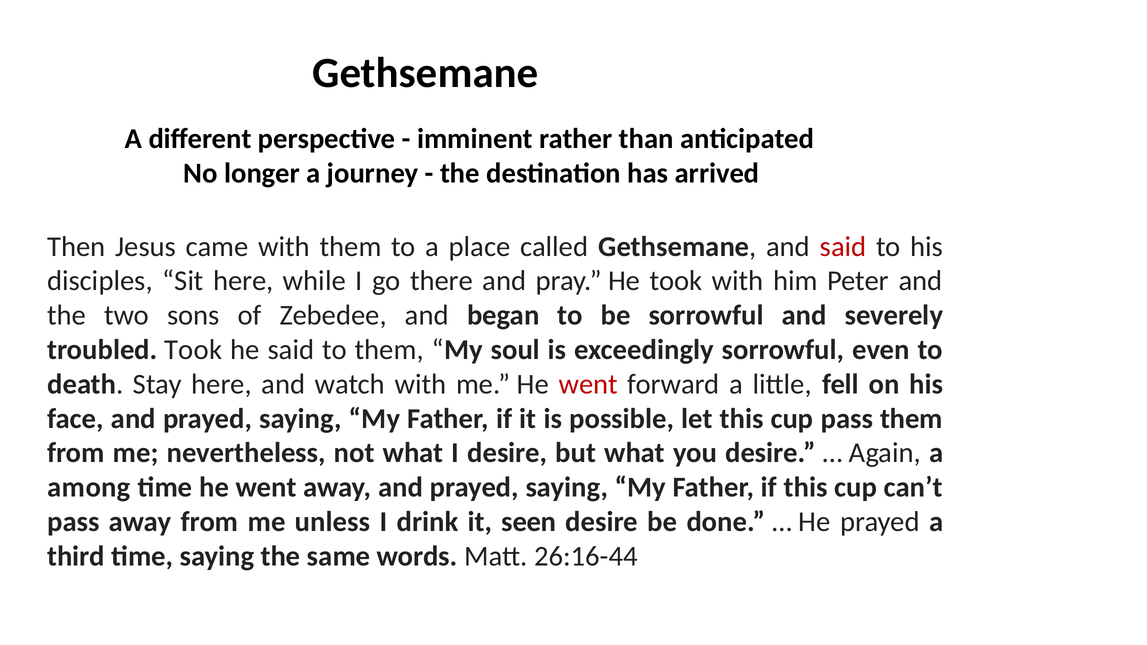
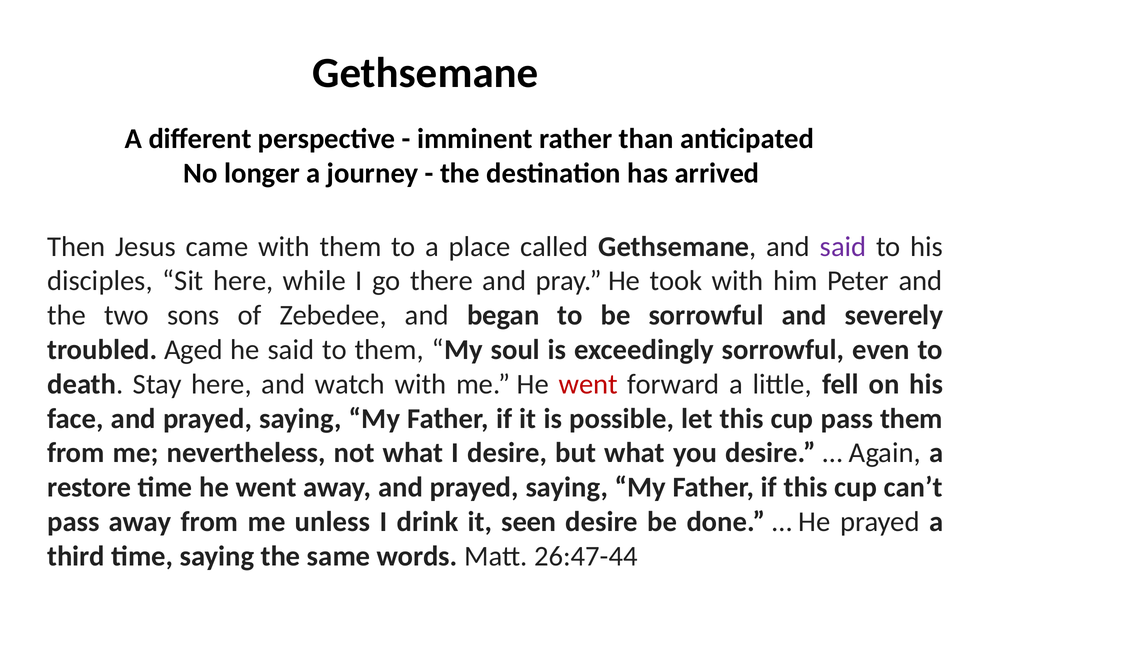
said colour: red -> purple (843, 247)
troubled Took: Took -> Aged (193, 350)
among: among -> restore (89, 488)
26:16-44: 26:16-44 -> 26:47-44 (586, 556)
